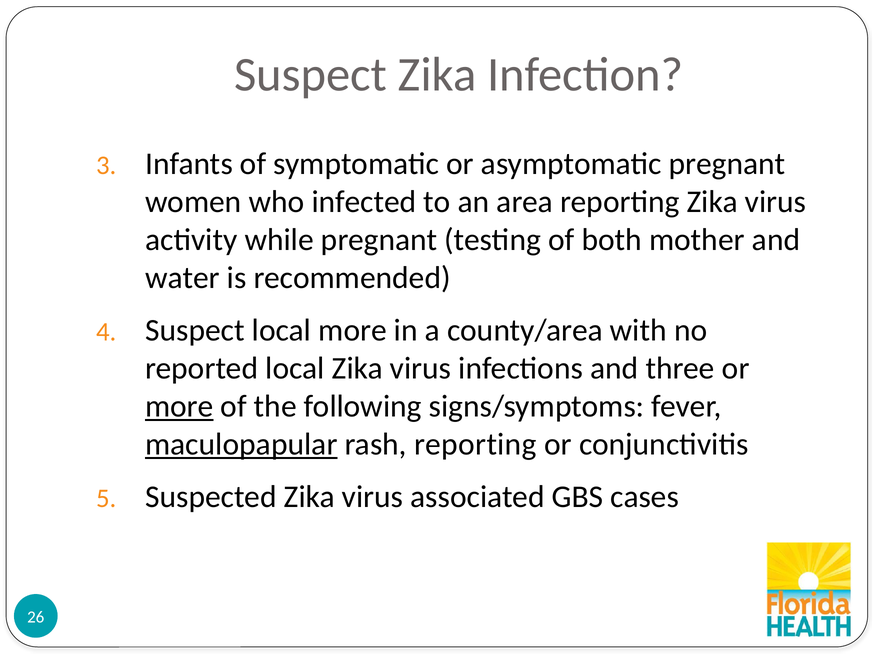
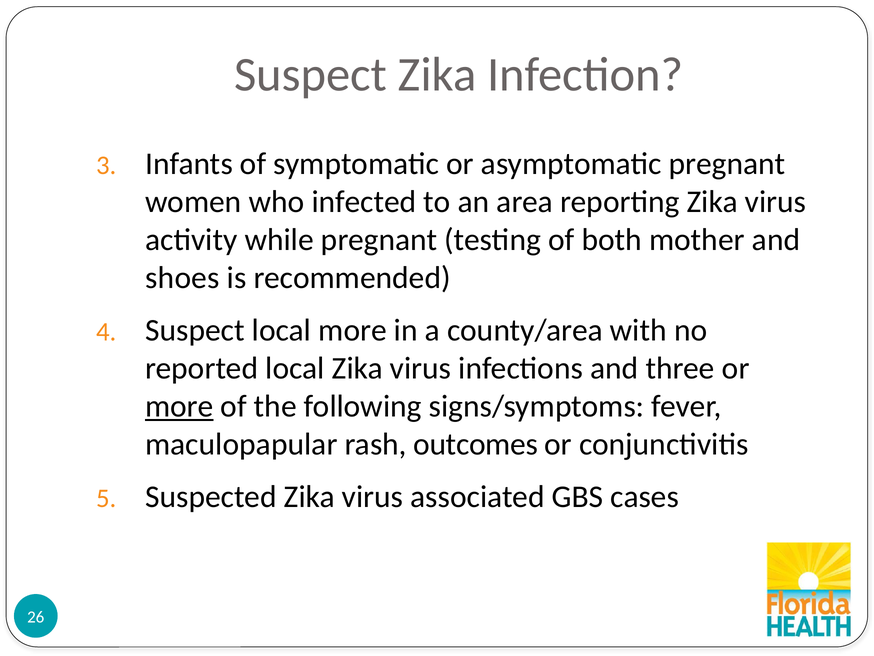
water: water -> shoes (182, 278)
maculopapular underline: present -> none (241, 444)
rash reporting: reporting -> outcomes (476, 444)
